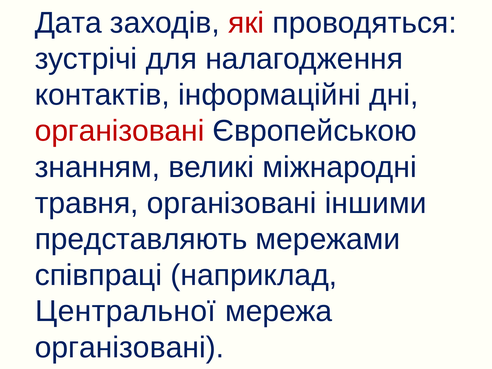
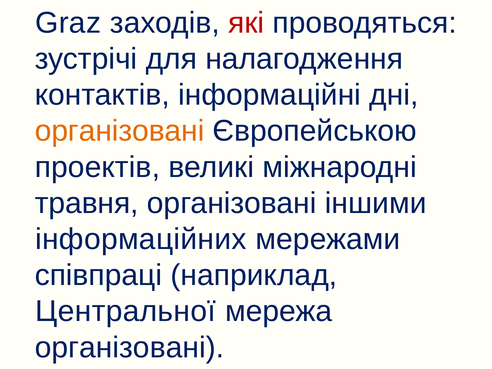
Дата: Дата -> Graz (68, 23)
організовані colour: red -> orange (120, 131)
знанням: знанням -> проектів (97, 167)
представляють: представляють -> інформаційних (141, 239)
